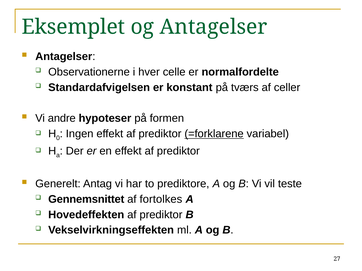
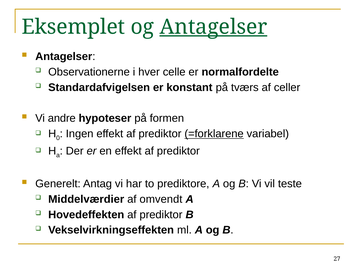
Antagelser underline: none -> present (213, 27)
Gennemsnittet: Gennemsnittet -> Middelværdier (86, 200)
fortolkes: fortolkes -> omvendt (161, 200)
